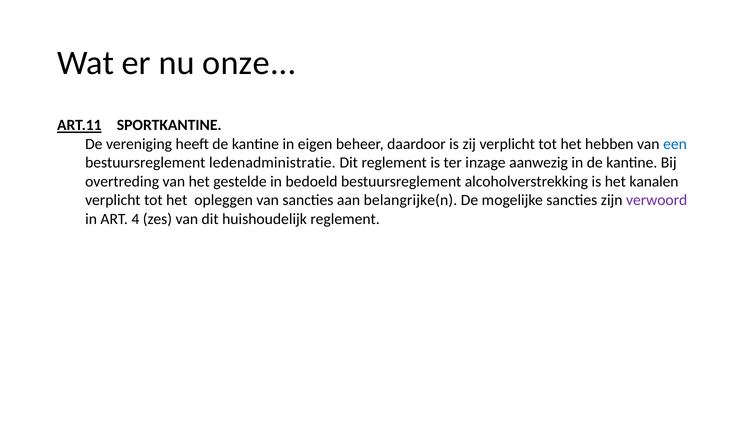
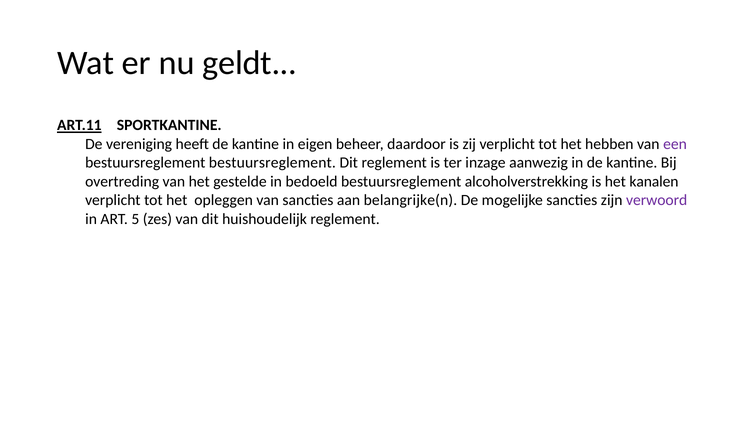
onze: onze -> geldt (250, 63)
een colour: blue -> purple (675, 144)
bestuursreglement ledenadministratie: ledenadministratie -> bestuursreglement (272, 163)
4: 4 -> 5 (135, 219)
